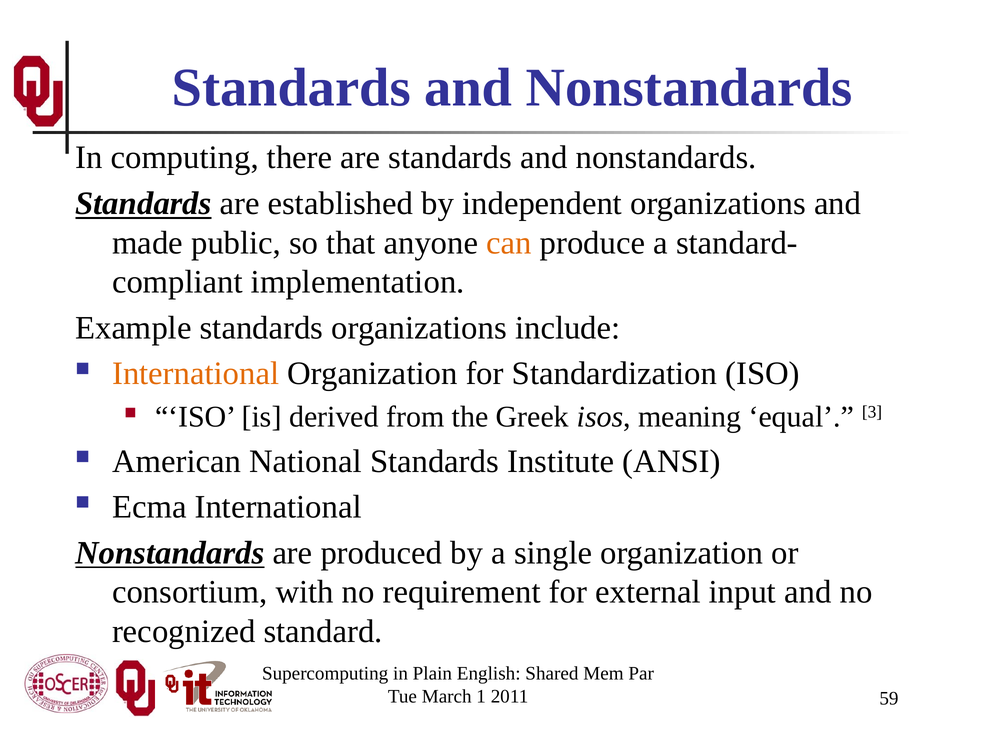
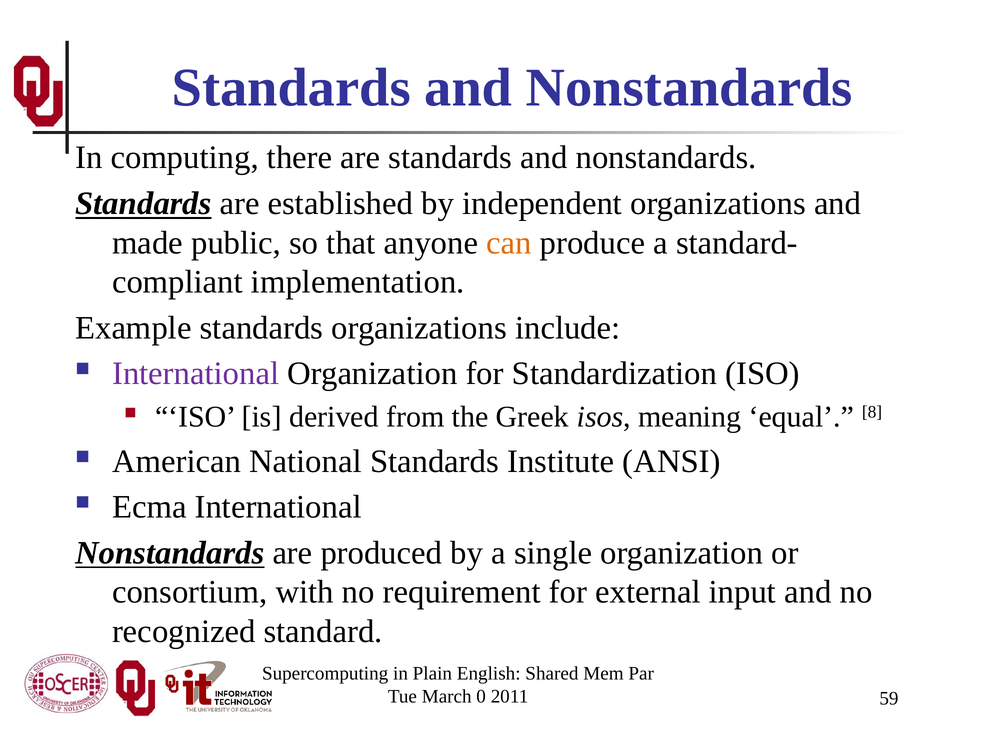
International colour: orange -> purple (196, 374)
3: 3 -> 8 (872, 412)
1: 1 -> 0 (481, 697)
